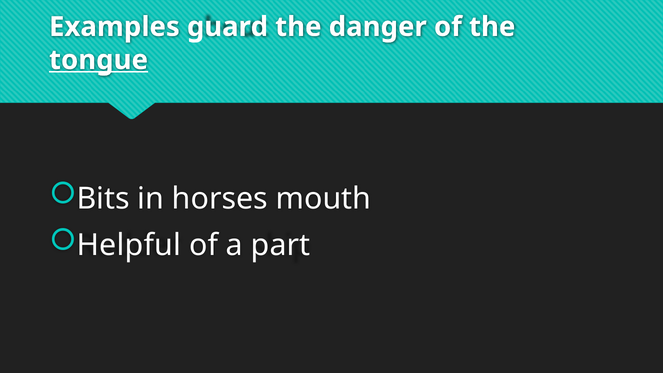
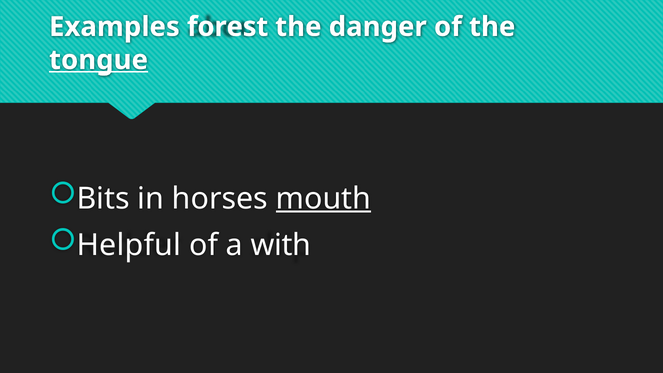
guard: guard -> forest (228, 27)
mouth underline: none -> present (323, 198)
part: part -> with (281, 245)
